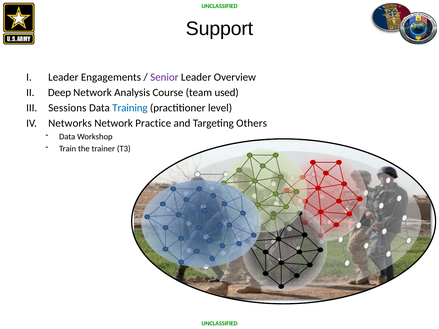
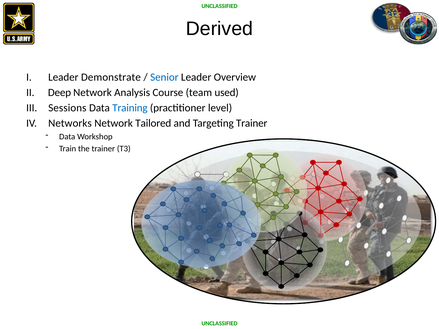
Support: Support -> Derived (219, 29)
Engagements: Engagements -> Demonstrate (111, 77)
Senior colour: purple -> blue (164, 77)
Practice: Practice -> Tailored (153, 123)
Targeting Others: Others -> Trainer (252, 123)
